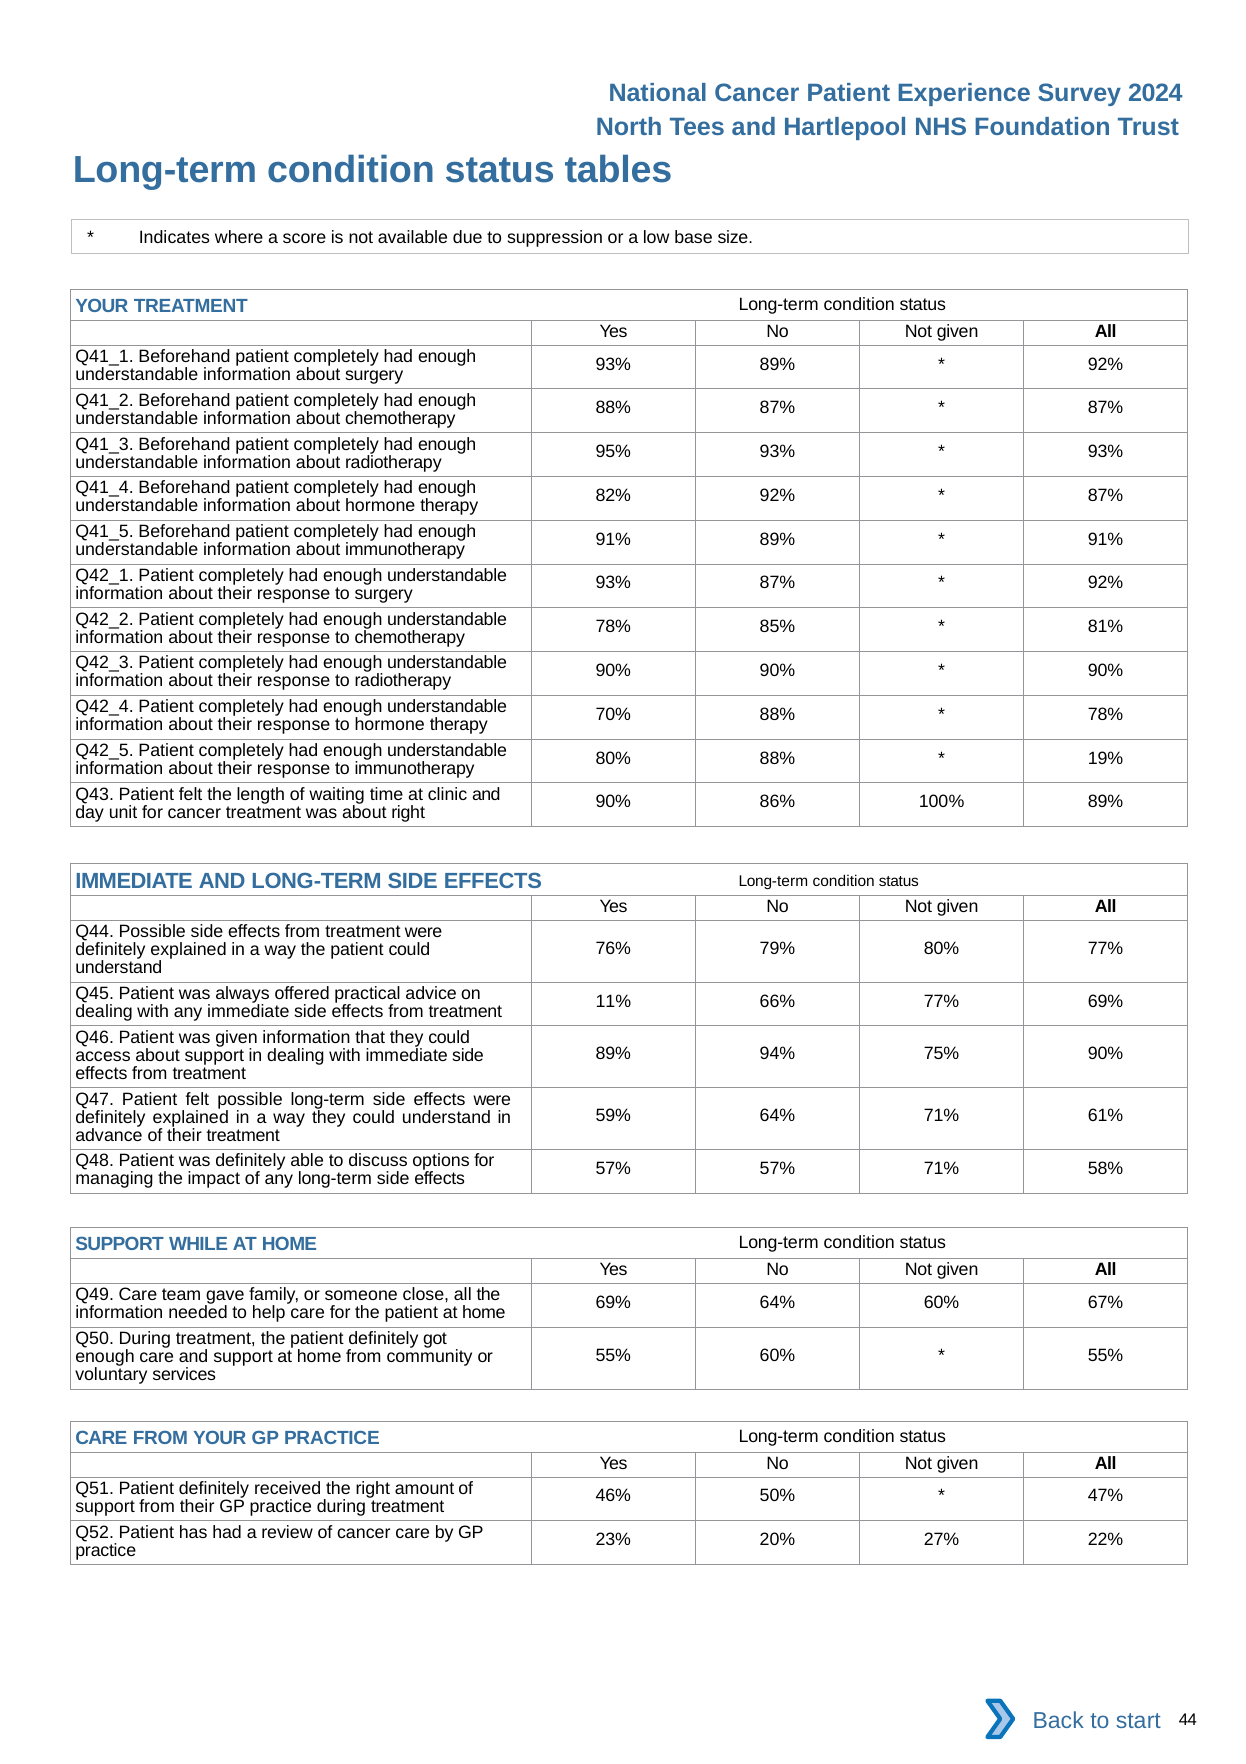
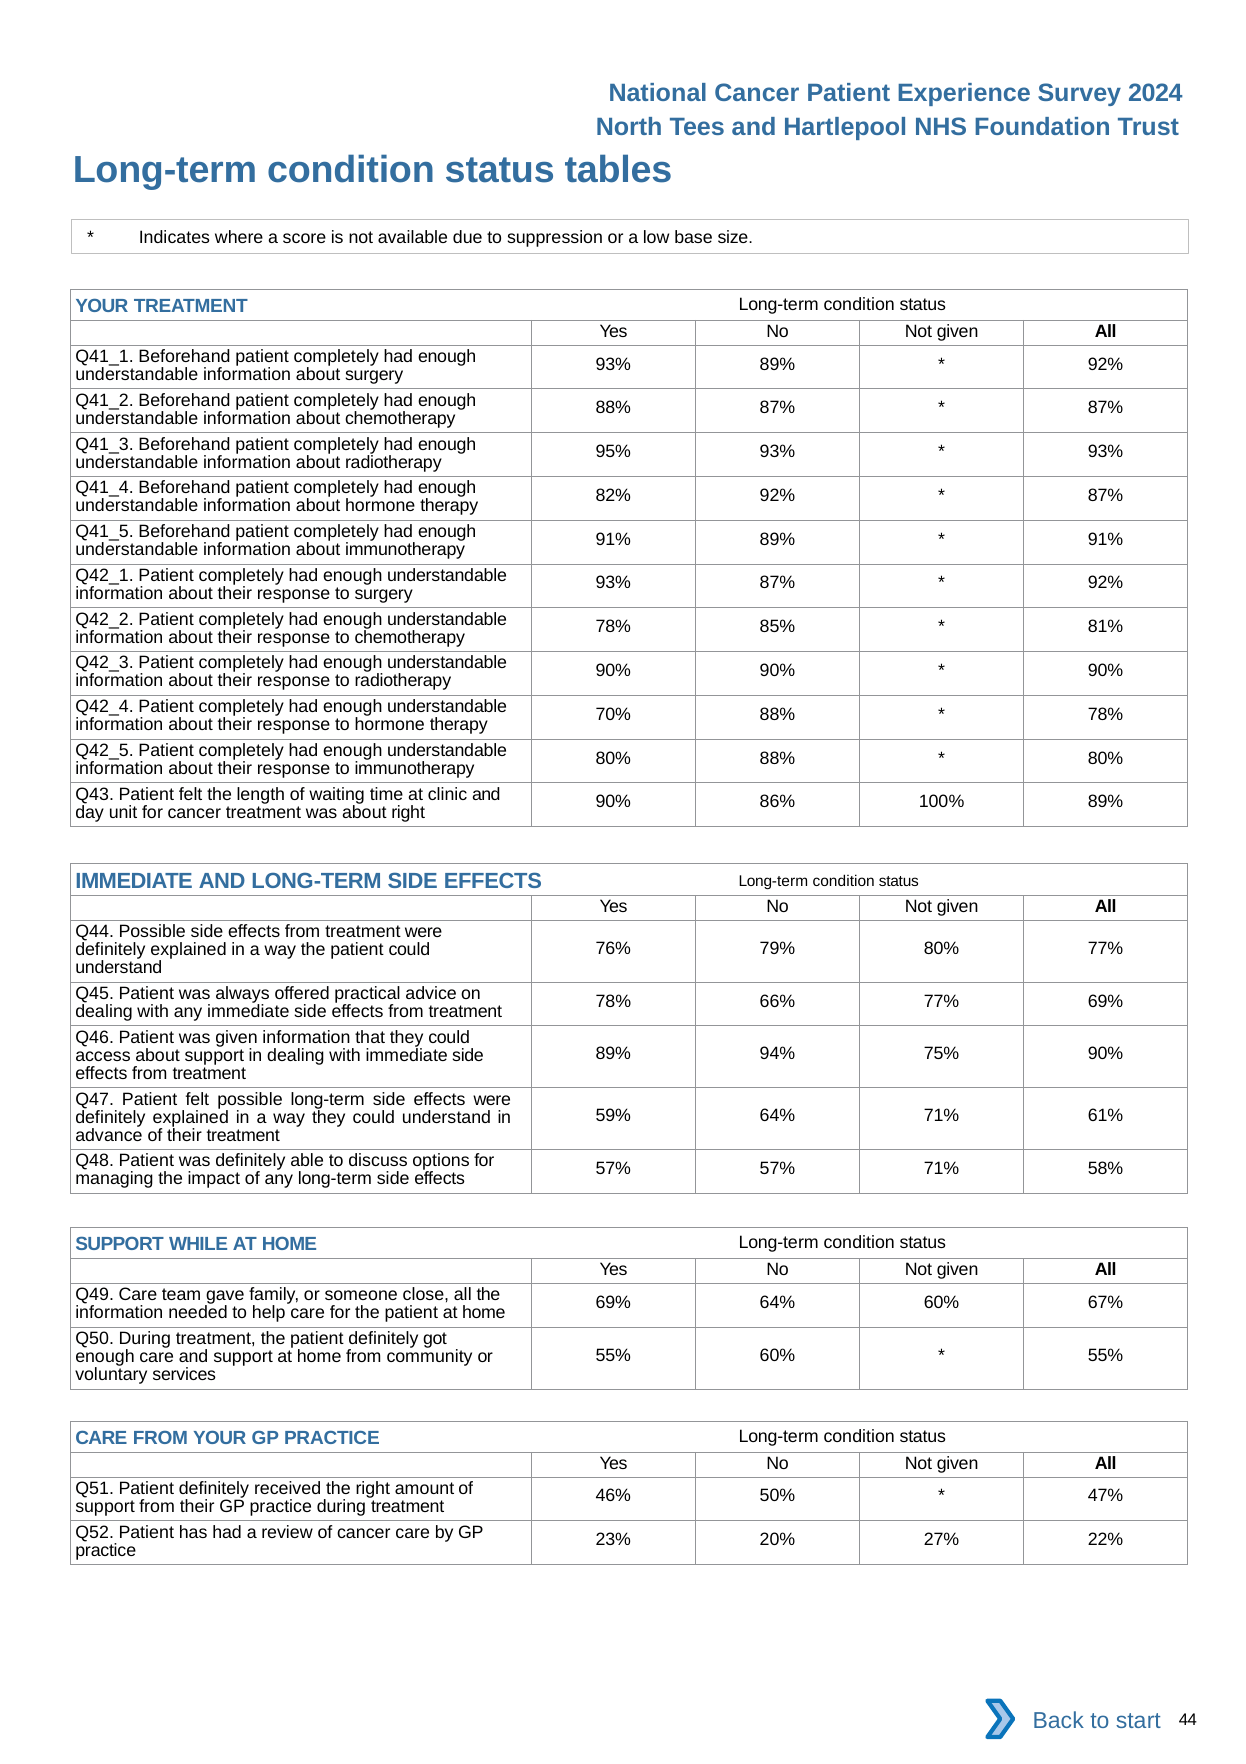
19%: 19% -> 80% (1106, 758)
11%: 11% -> 78% (613, 1001)
